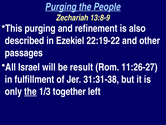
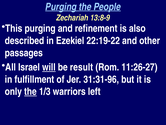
will underline: none -> present (49, 67)
31:31-38: 31:31-38 -> 31:31-96 (101, 79)
together: together -> warriors (69, 91)
